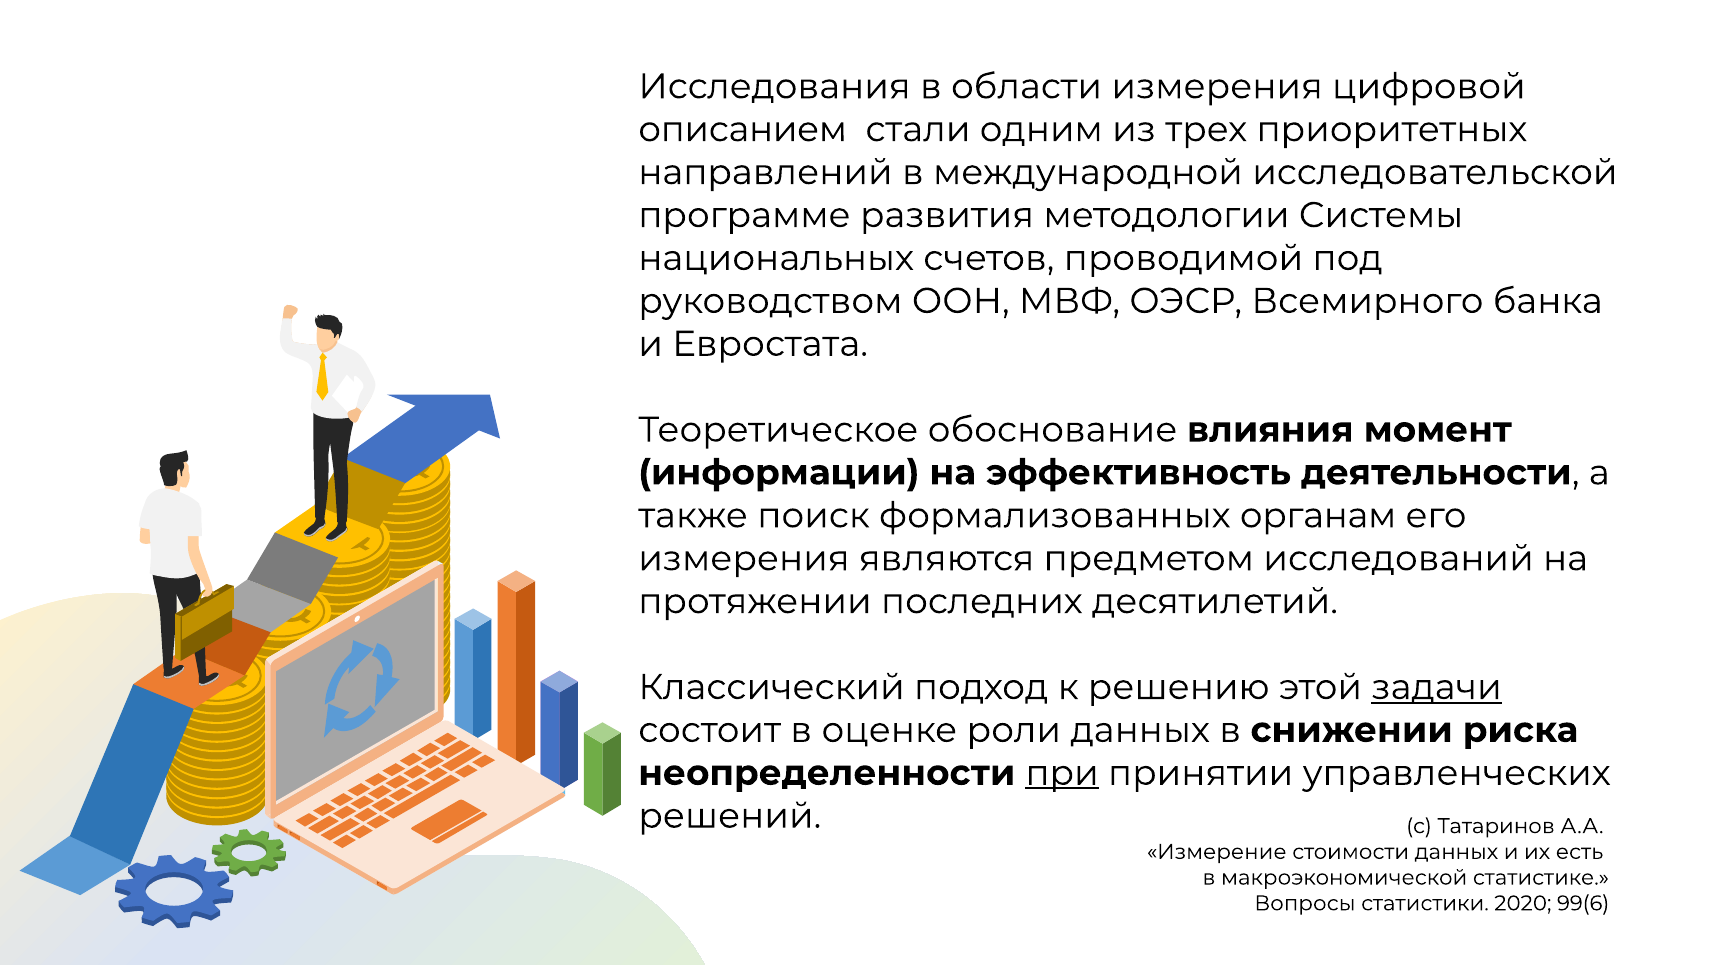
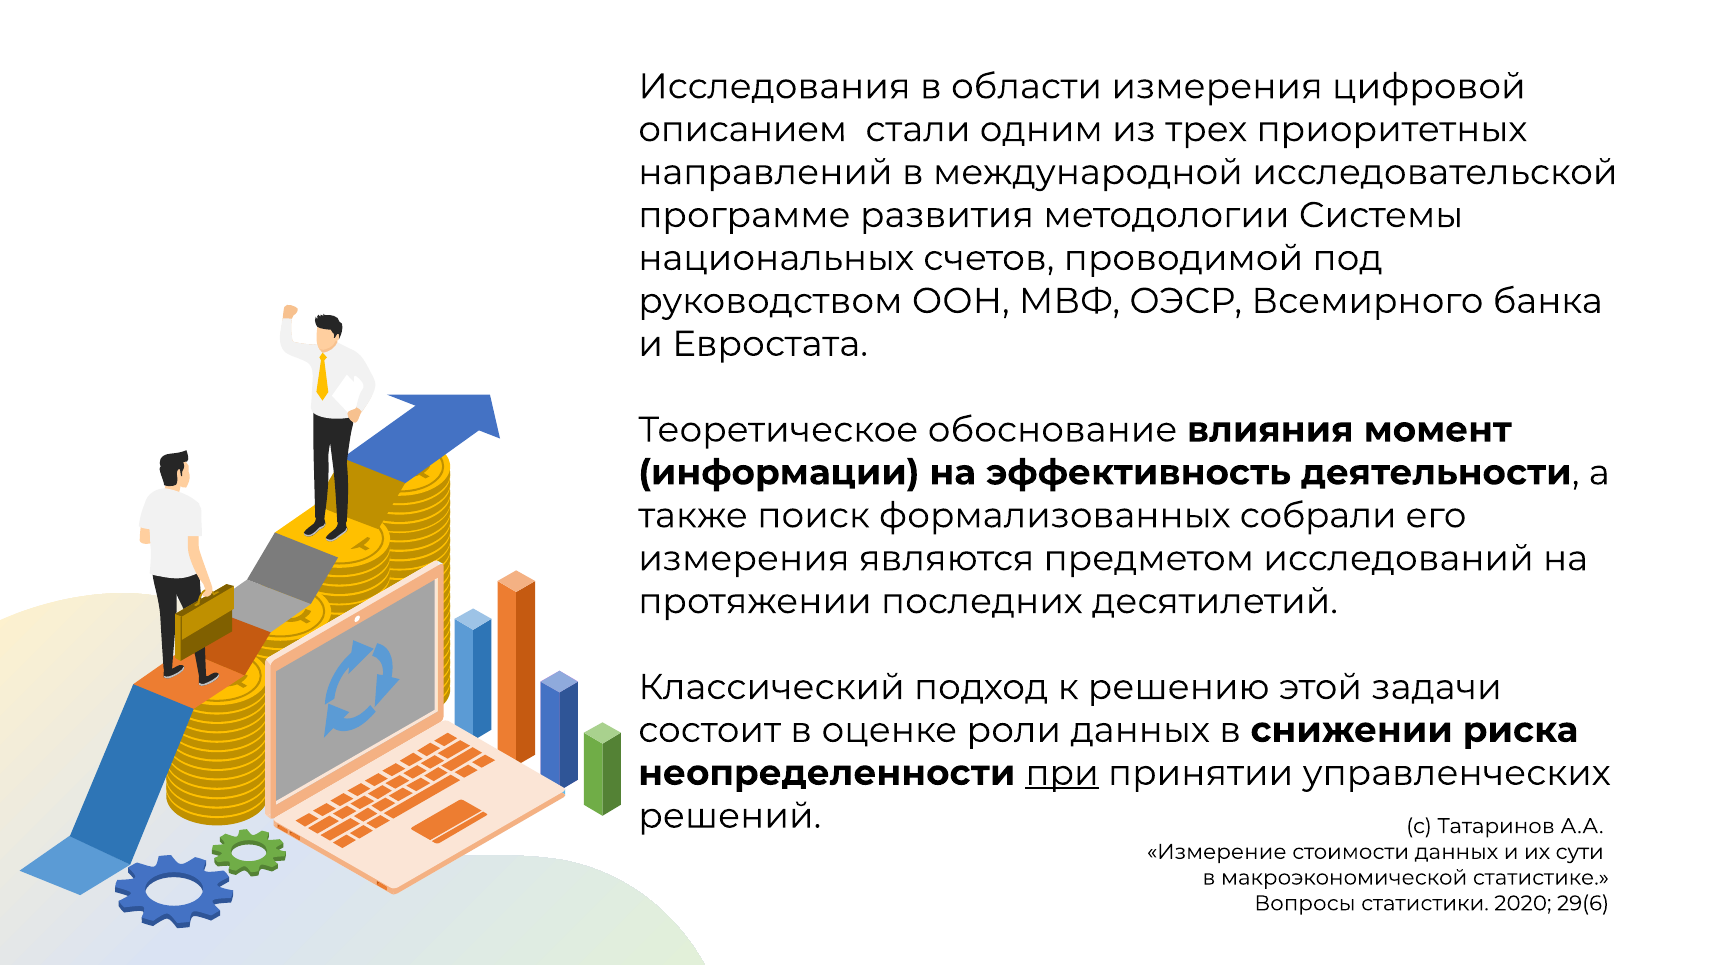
органам: органам -> собрали (1318, 515)
задачи underline: present -> none (1437, 687)
есть: есть -> сути (1580, 852)
99(6: 99(6 -> 29(6 (1583, 903)
